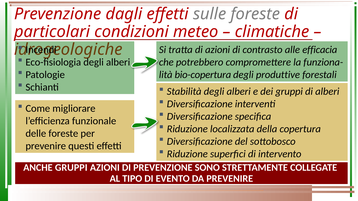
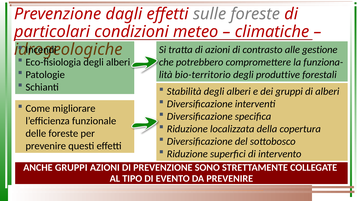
efficacia: efficacia -> gestione (320, 50)
bio-copertura: bio-copertura -> bio-territorio (203, 75)
